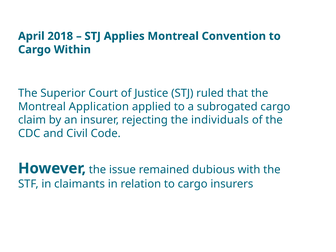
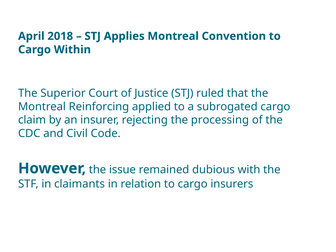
Application: Application -> Reinforcing (99, 107)
individuals: individuals -> processing (220, 120)
